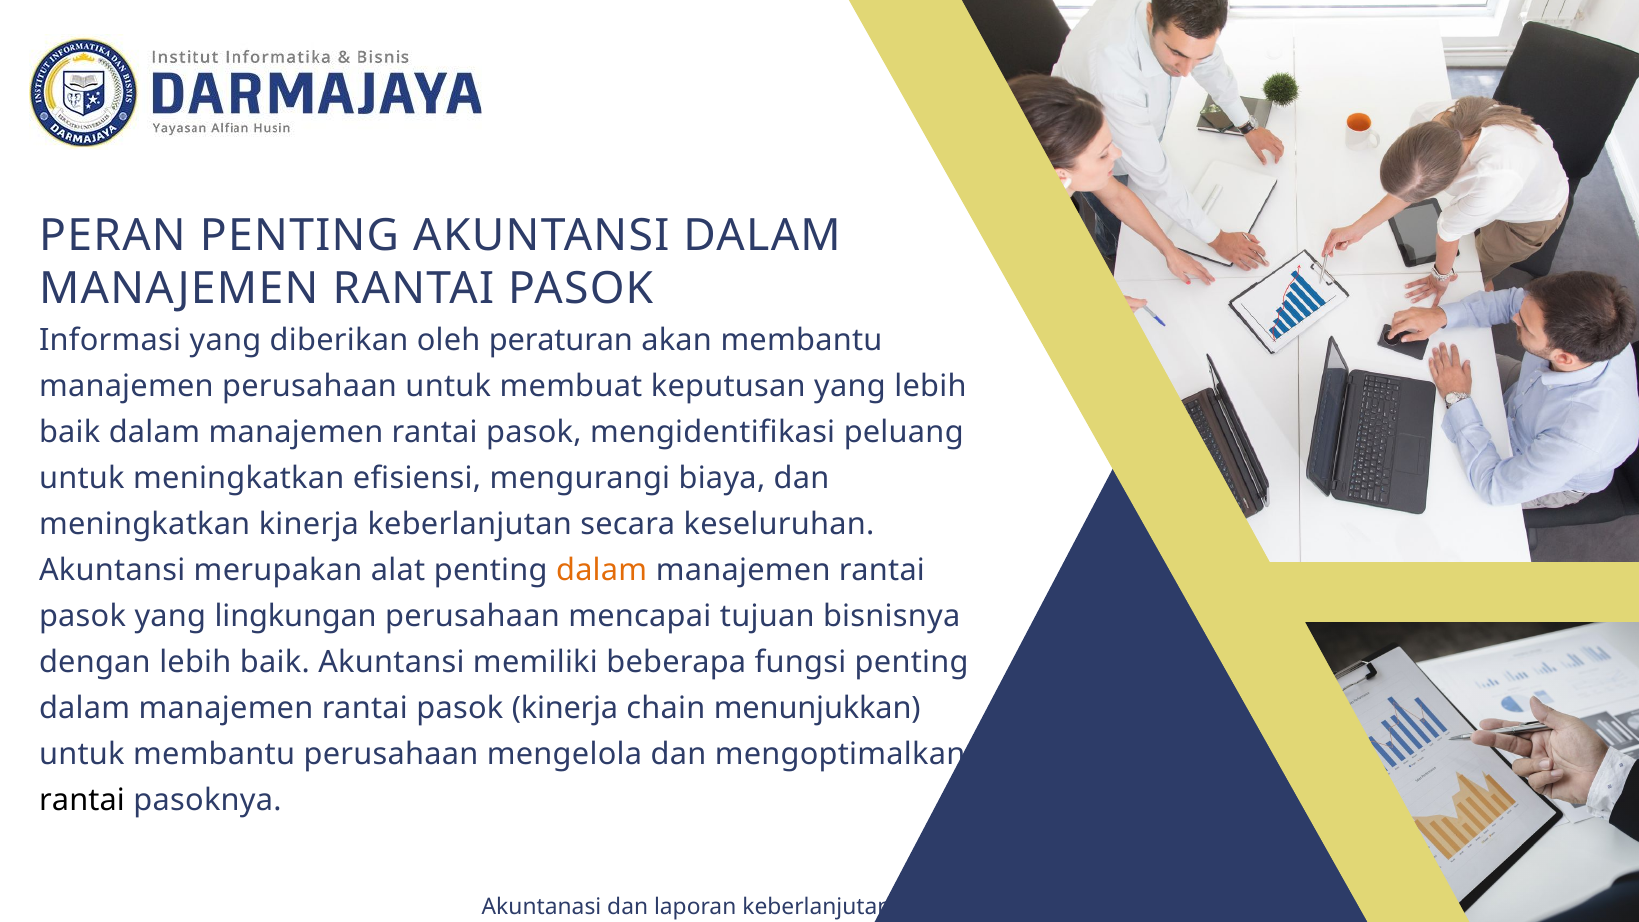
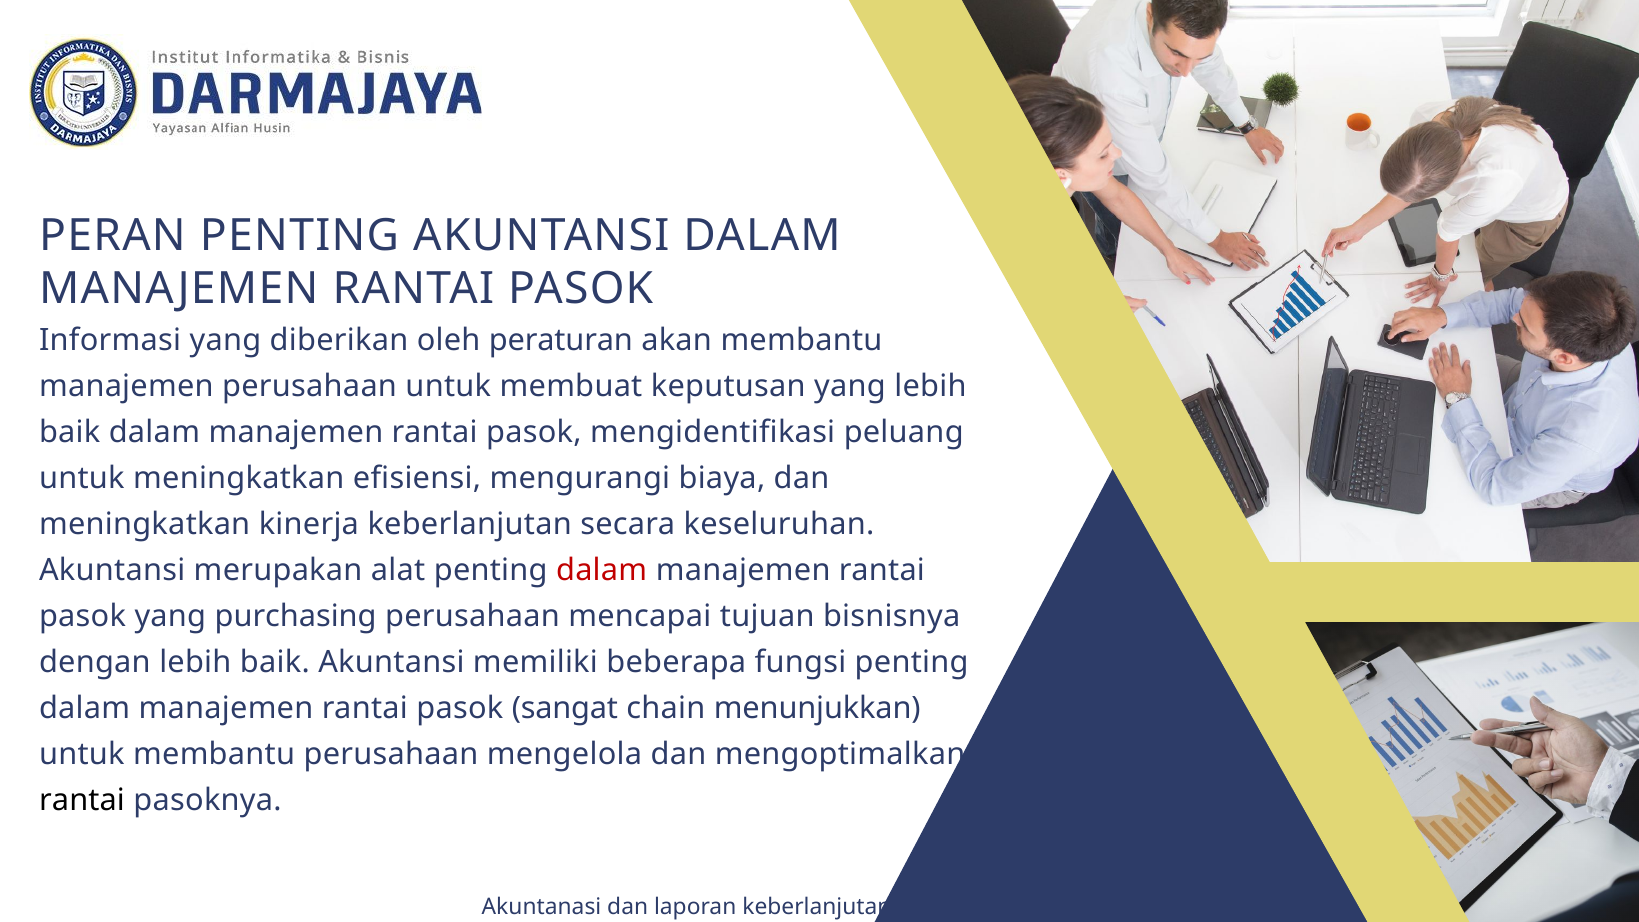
dalam colour: orange -> red (602, 571)
lingkungan: lingkungan -> purchasing (296, 617)
pasok kinerja: kinerja -> sangat (565, 708)
